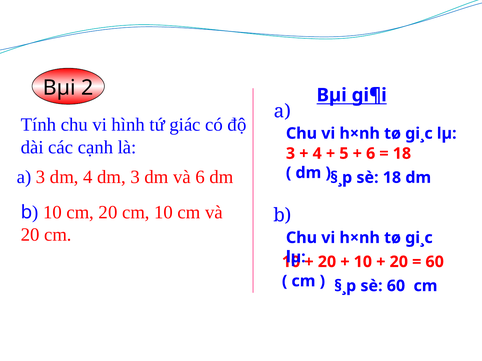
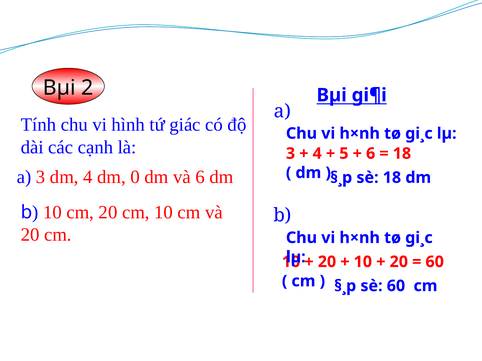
dm 3: 3 -> 0 (135, 177)
